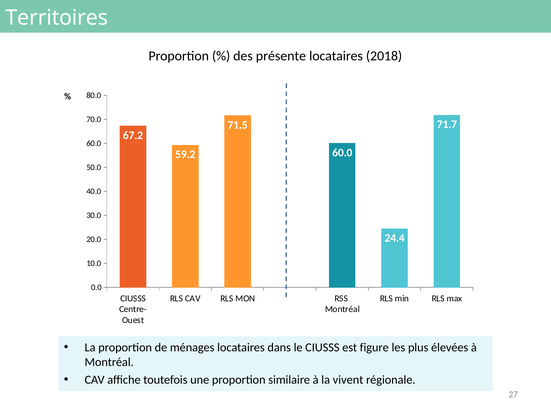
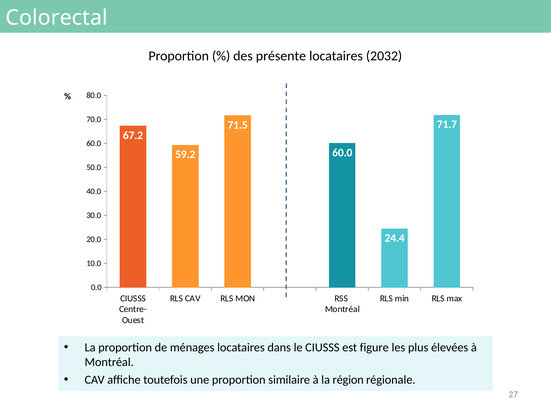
Territoires: Territoires -> Colorectal (57, 18)
2018: 2018 -> 2032 (384, 56)
vivent: vivent -> région (348, 380)
